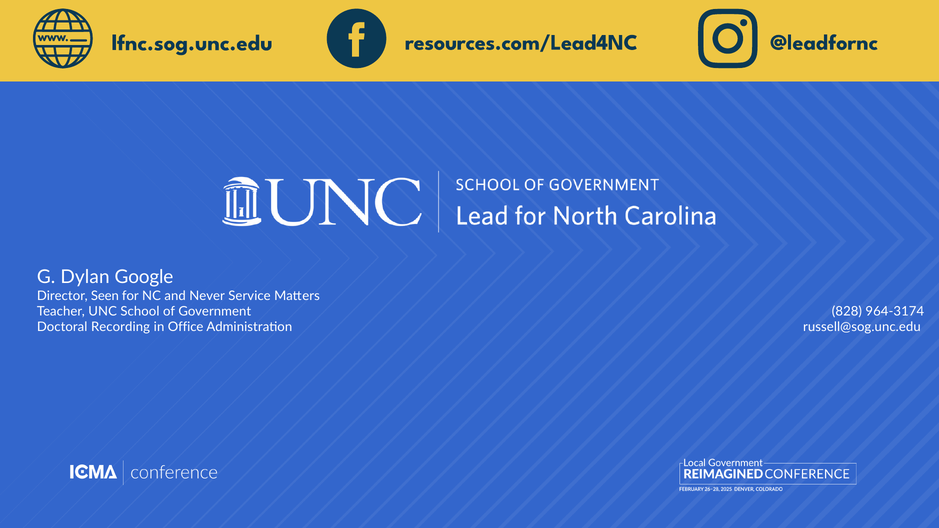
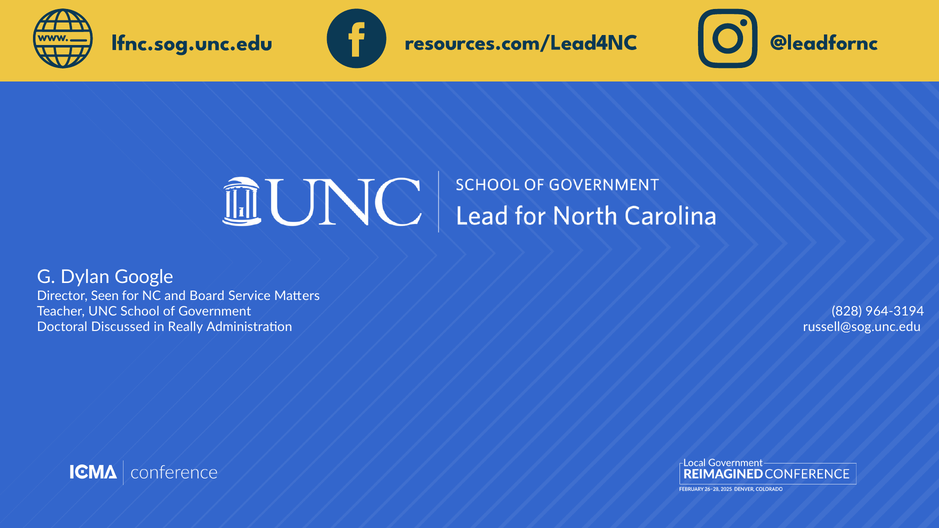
Never: Never -> Board (207, 296)
964-3174: 964-3174 -> 964-3194 (895, 311)
Recording: Recording -> Discussed (121, 327)
Office: Office -> Really (185, 327)
